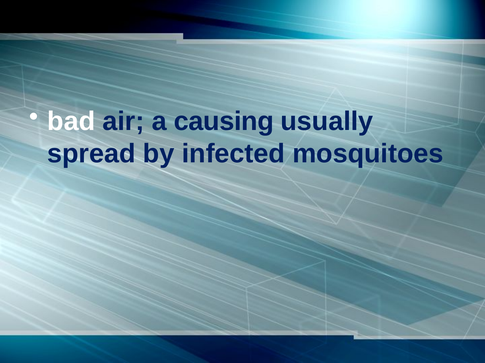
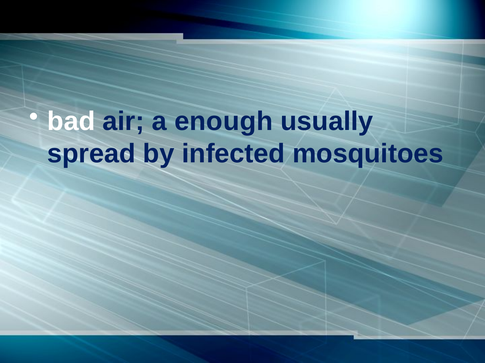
causing: causing -> enough (224, 122)
